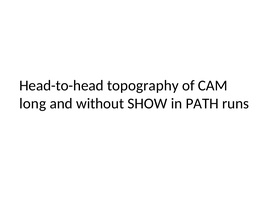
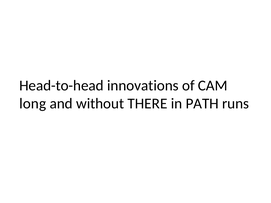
topography: topography -> innovations (143, 86)
SHOW: SHOW -> THERE (147, 104)
